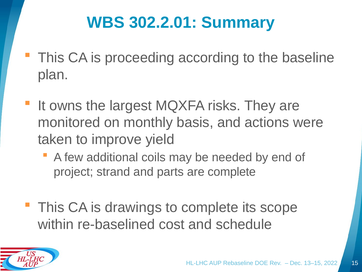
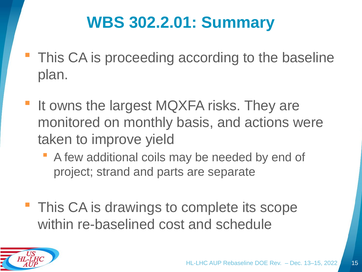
are complete: complete -> separate (232, 172)
